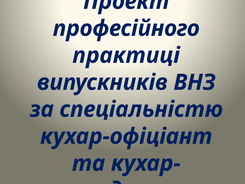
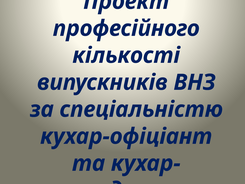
практиці: практиці -> кількості (126, 55)
